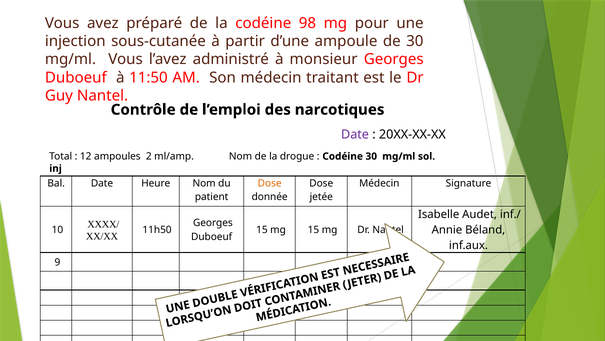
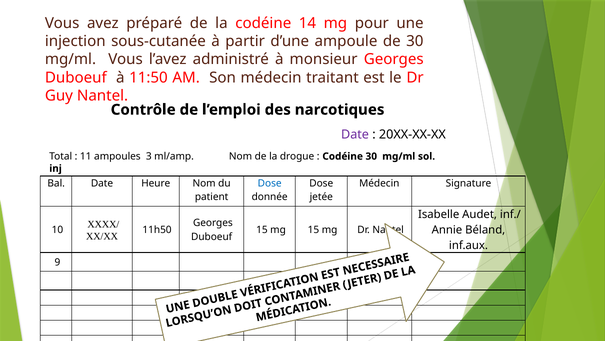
98: 98 -> 14 (307, 23)
12: 12 -> 11 (86, 156)
2: 2 -> 3 (149, 156)
Dose colour: orange -> blue (270, 183)
